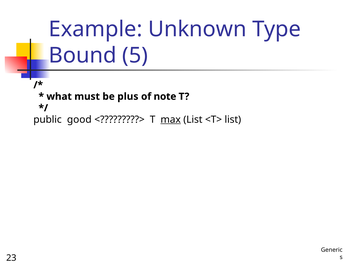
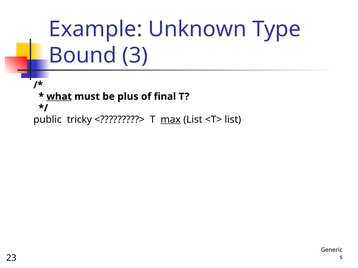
5: 5 -> 3 (135, 56)
what underline: none -> present (59, 97)
note: note -> final (165, 97)
good: good -> tricky (79, 120)
